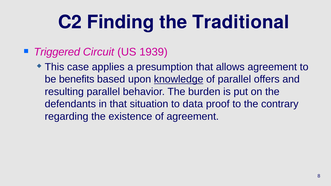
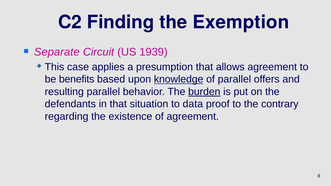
Traditional: Traditional -> Exemption (241, 22)
Triggered: Triggered -> Separate (57, 52)
burden underline: none -> present (204, 92)
